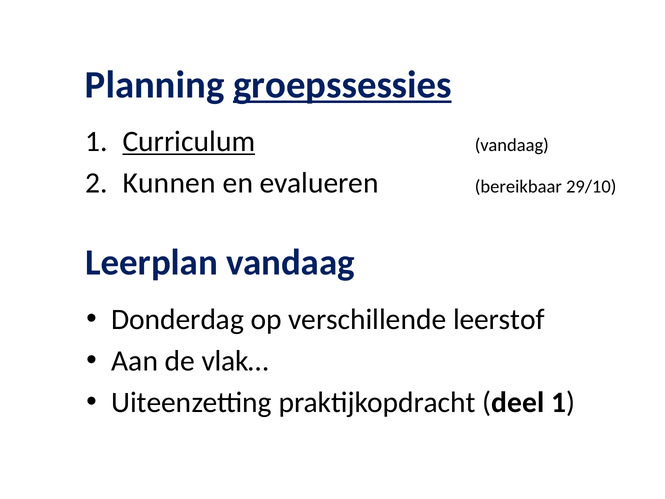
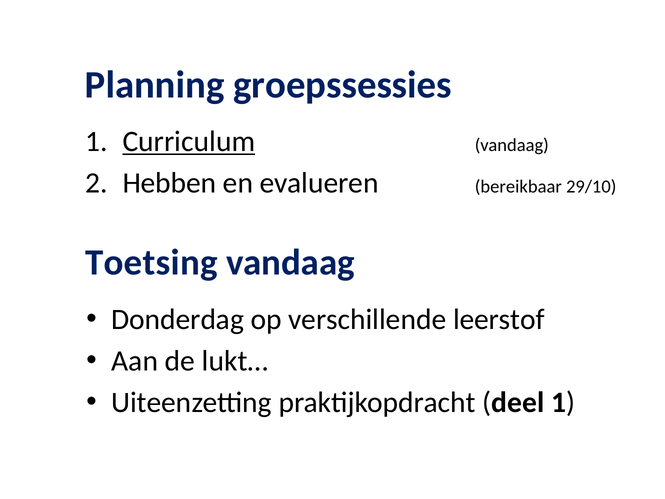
groepssessies underline: present -> none (342, 85)
Kunnen: Kunnen -> Hebben (169, 183)
Leerplan: Leerplan -> Toetsing (151, 263)
vlak…: vlak… -> lukt… (235, 361)
